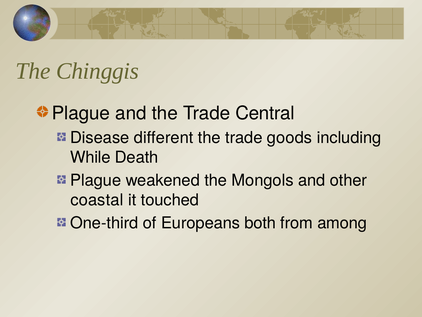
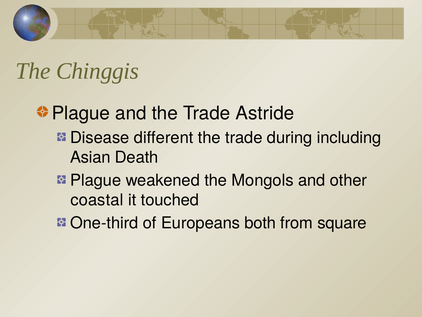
Central: Central -> Astride (265, 113)
goods: goods -> during (290, 137)
While: While -> Asian (90, 157)
among: among -> square (342, 223)
